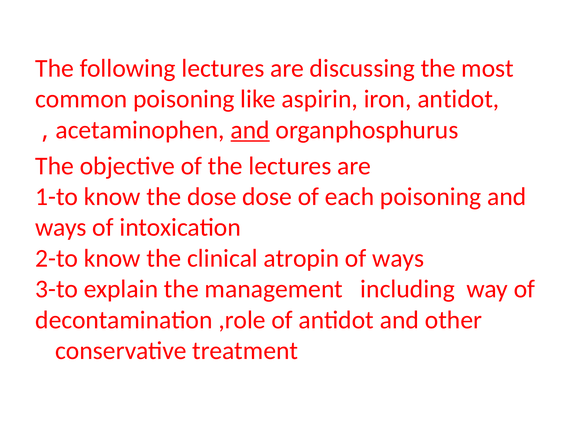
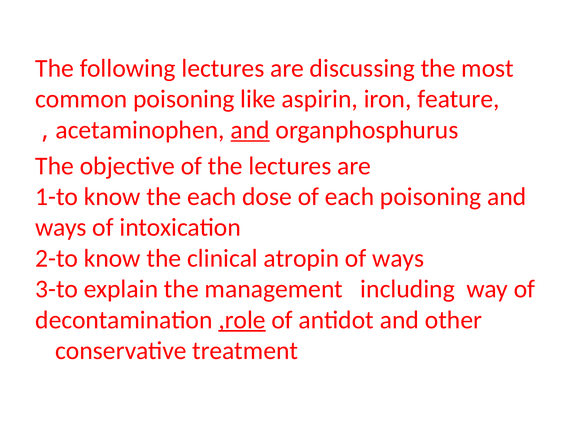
iron antidot: antidot -> feature (458, 99)
the dose: dose -> each (212, 197)
,role underline: none -> present (242, 320)
